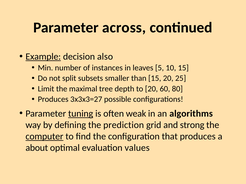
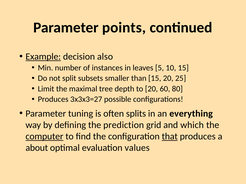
across: across -> points (124, 28)
tuning underline: present -> none (81, 114)
weak: weak -> splits (136, 114)
algorithms: algorithms -> everything (191, 114)
strong: strong -> which (192, 125)
that underline: none -> present (170, 137)
